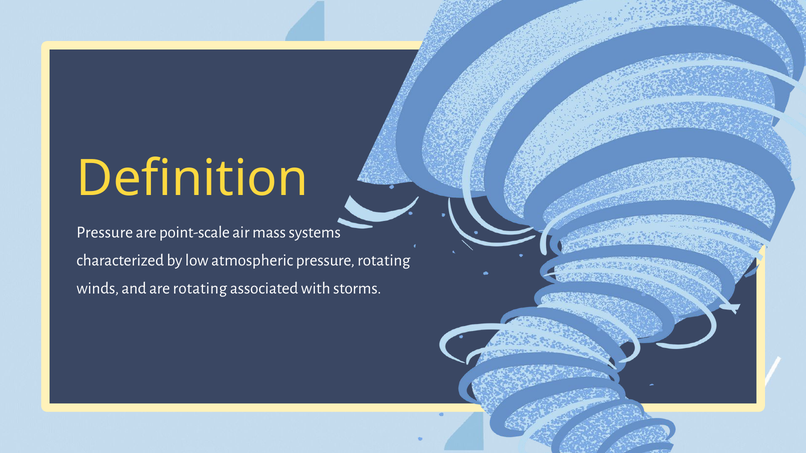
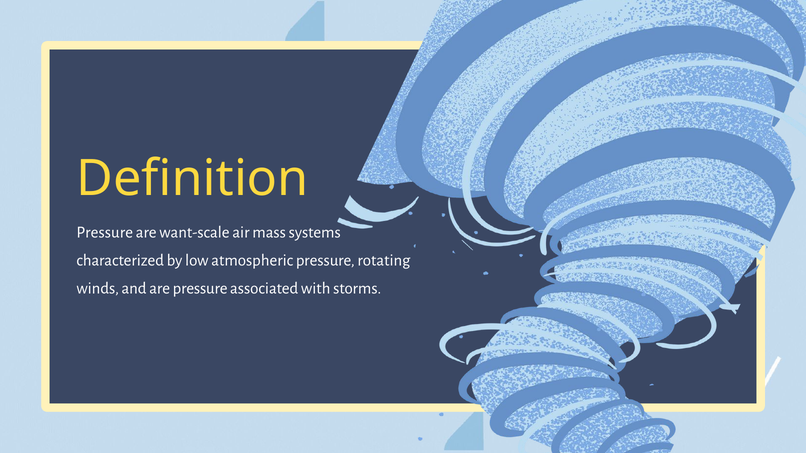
point-scale: point-scale -> want-scale (194, 232)
are rotating: rotating -> pressure (200, 289)
